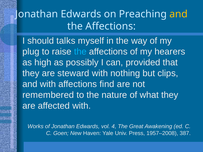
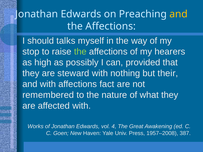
plug: plug -> stop (31, 52)
the colour: light blue -> light green (80, 52)
clips: clips -> their (168, 73)
find: find -> fact (107, 84)
